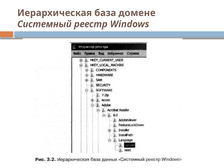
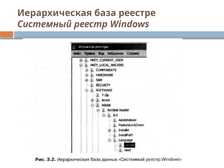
домене: домене -> реестре (137, 13)
